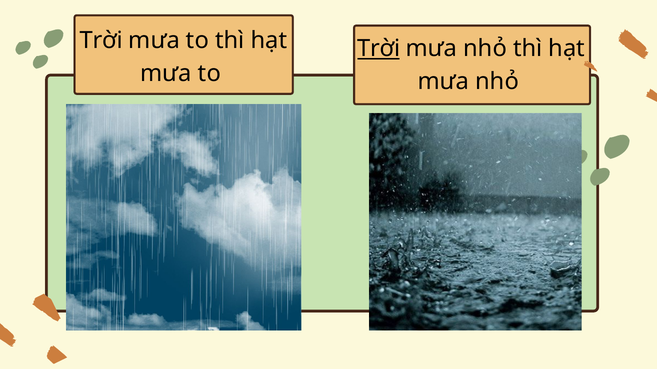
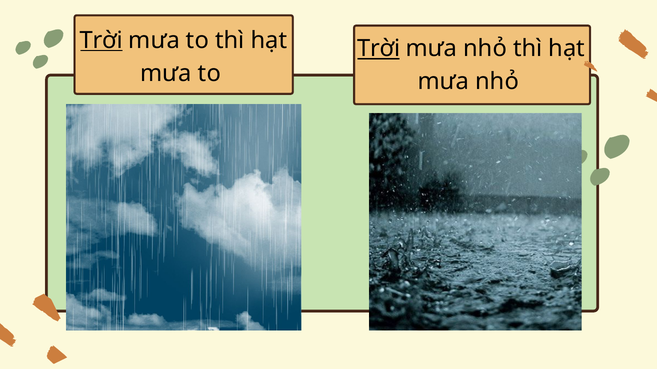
Trời underline: none -> present (101, 40)
